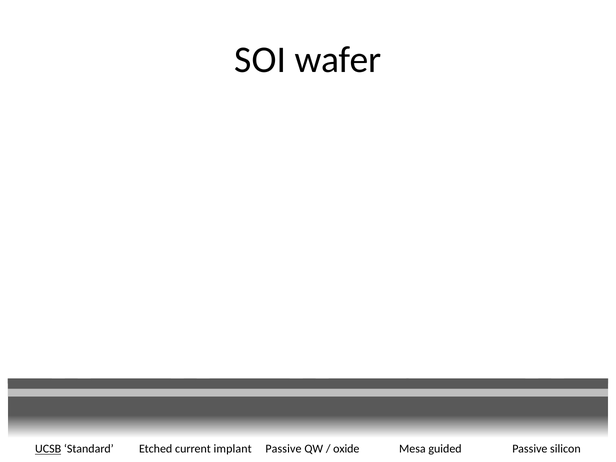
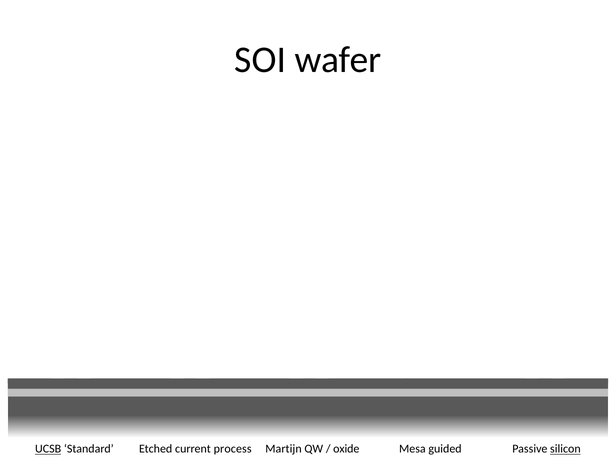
implant: implant -> process (233, 449)
Passive: Passive -> Martijn (283, 449)
silicon underline: none -> present (565, 449)
